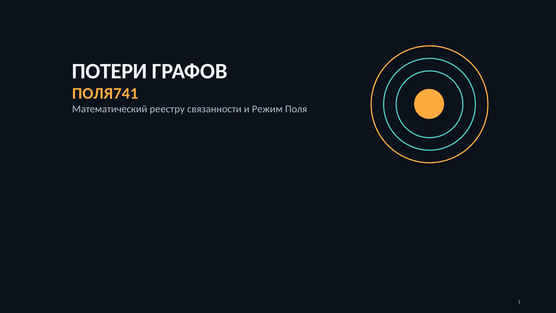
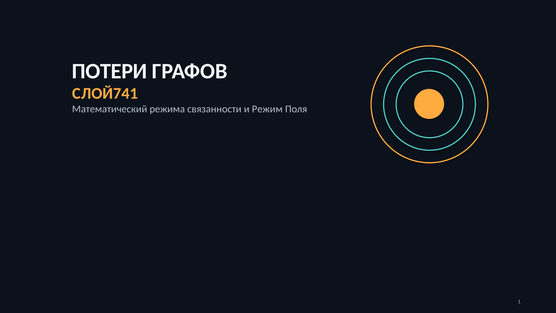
ПОЛЯ741: ПОЛЯ741 -> СЛОЙ741 (105, 94)
реестру: реестру -> режима (167, 109)
